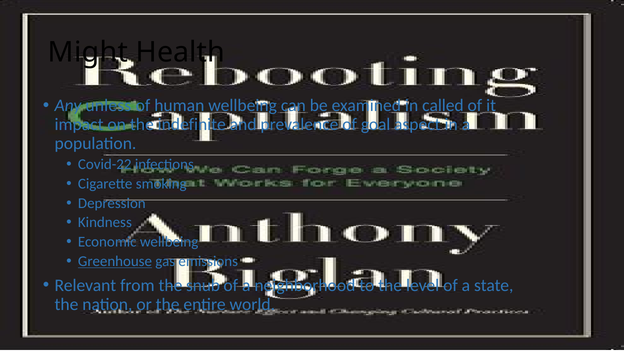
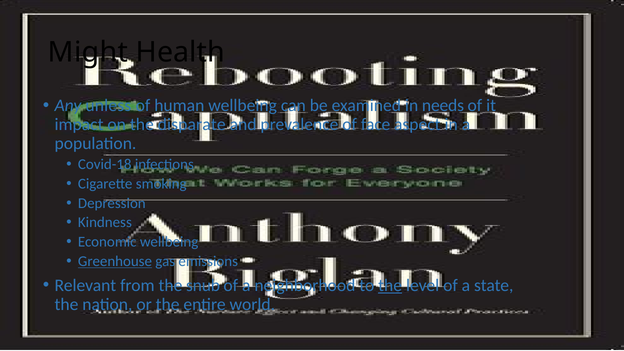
called: called -> needs (443, 106)
indefinite: indefinite -> disparate (192, 125)
goal: goal -> face (376, 125)
Covid-22: Covid-22 -> Covid-18 (105, 164)
the underline: none -> present (390, 285)
